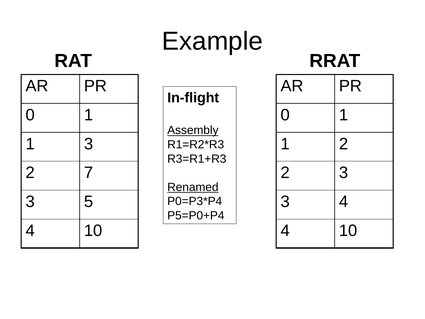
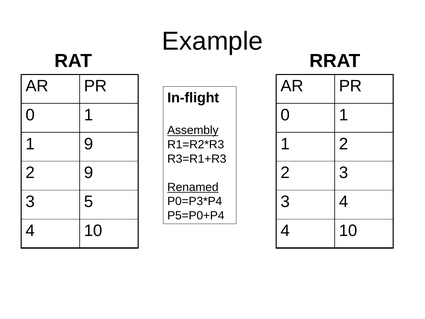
1 3: 3 -> 9 (89, 144)
2 7: 7 -> 9 (89, 173)
